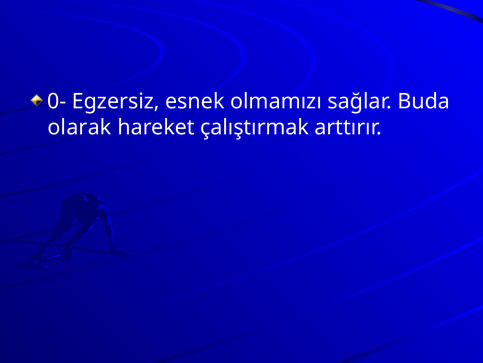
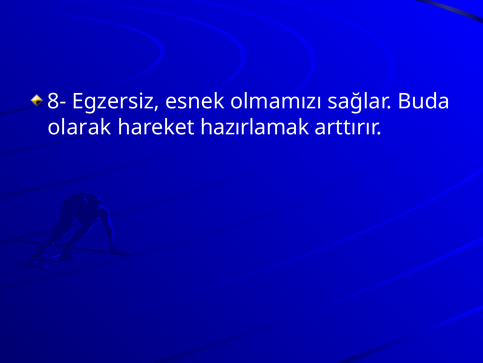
0-: 0- -> 8- (57, 101)
çalıştırmak: çalıştırmak -> hazırlamak (255, 127)
